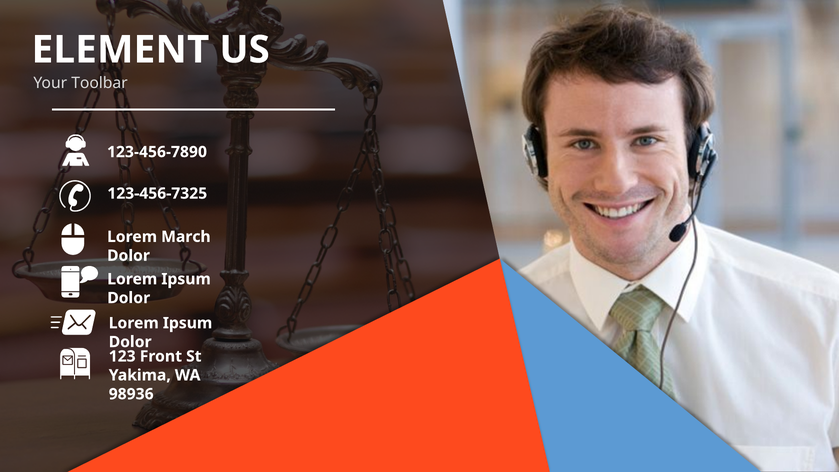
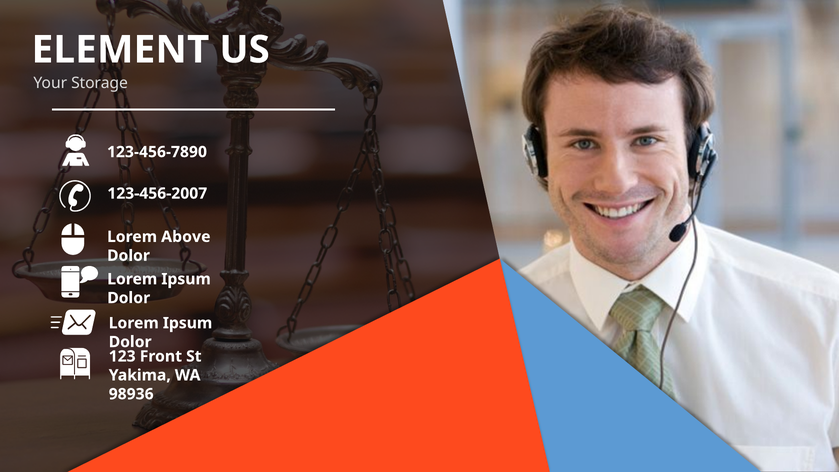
Toolbar: Toolbar -> Storage (100, 83)
123-456-7325: 123-456-7325 -> 123-456-2007 (157, 193)
March: March -> Above (186, 237)
